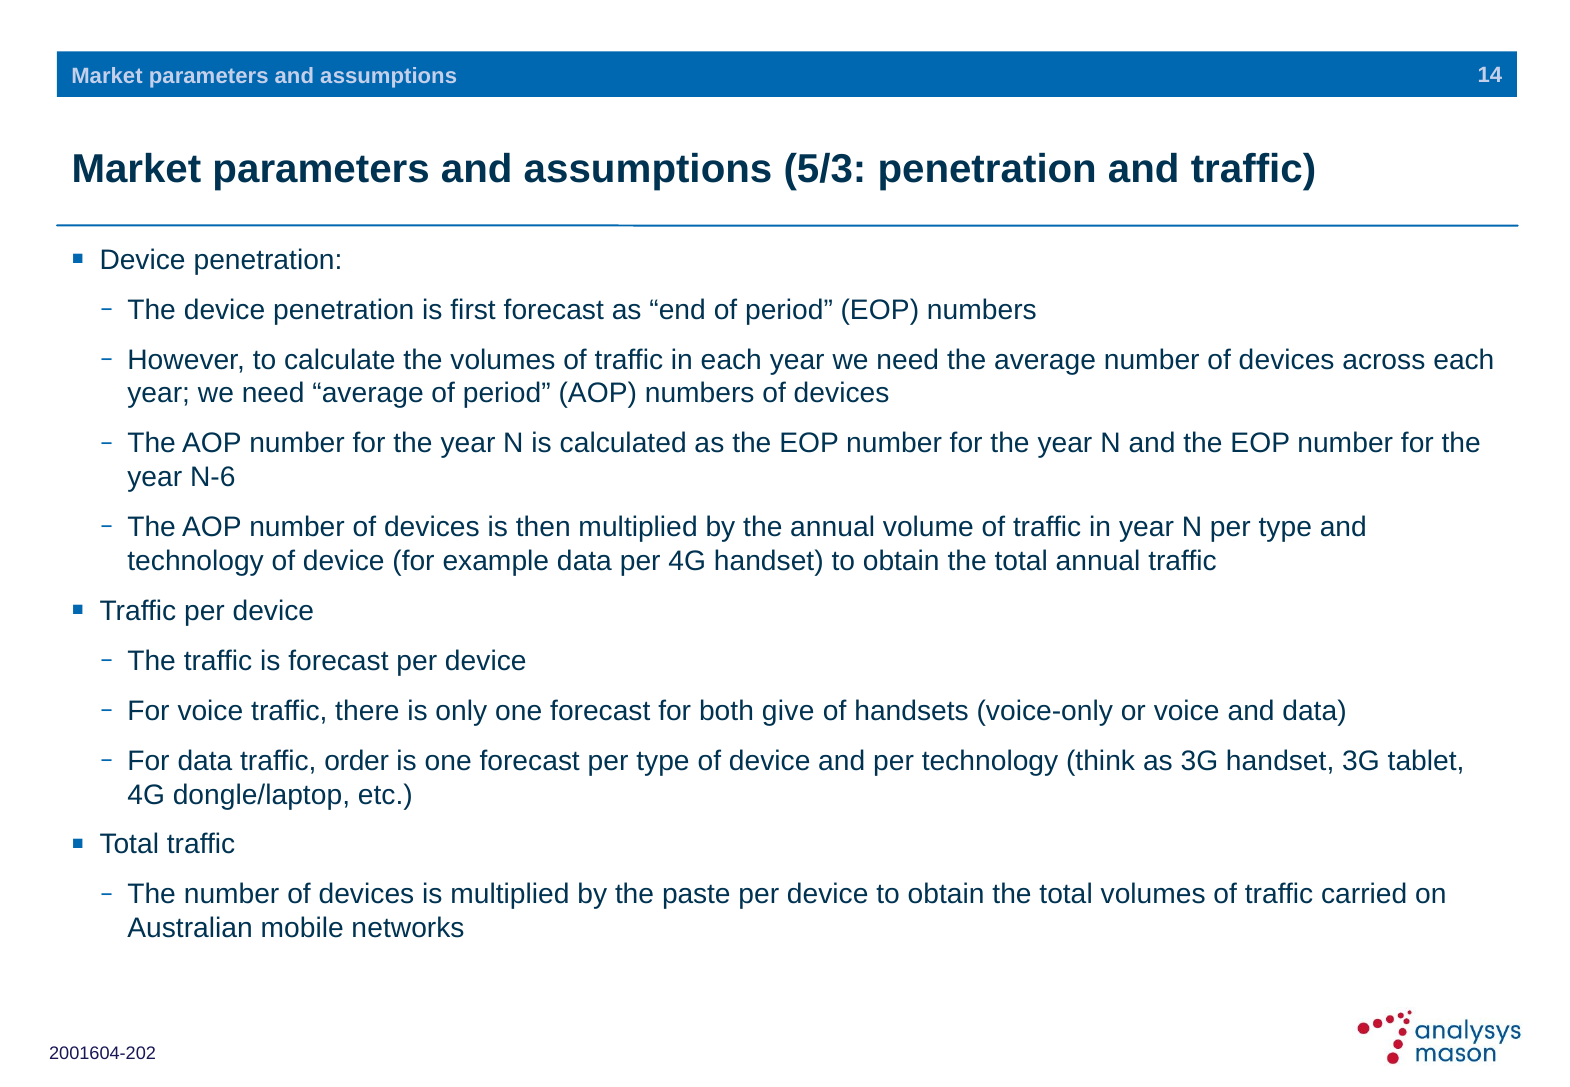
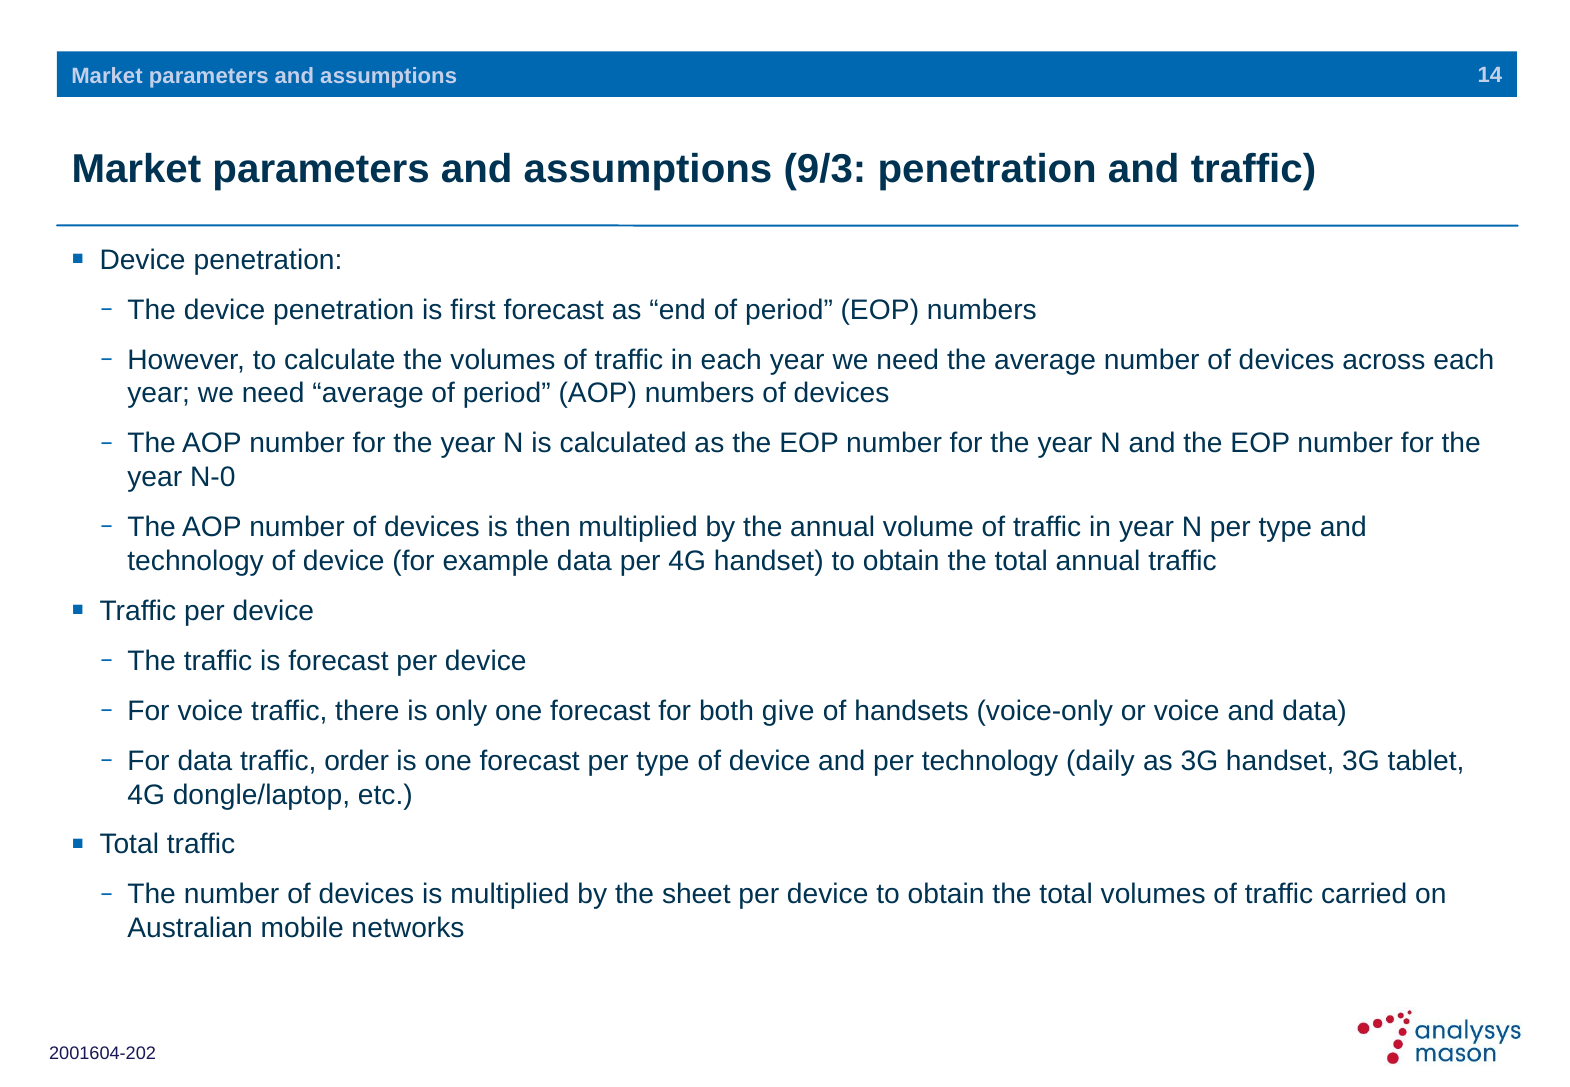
5/3: 5/3 -> 9/3 (825, 169)
N-6: N-6 -> N-0 (213, 477)
think: think -> daily (1100, 761)
paste: paste -> sheet (696, 895)
